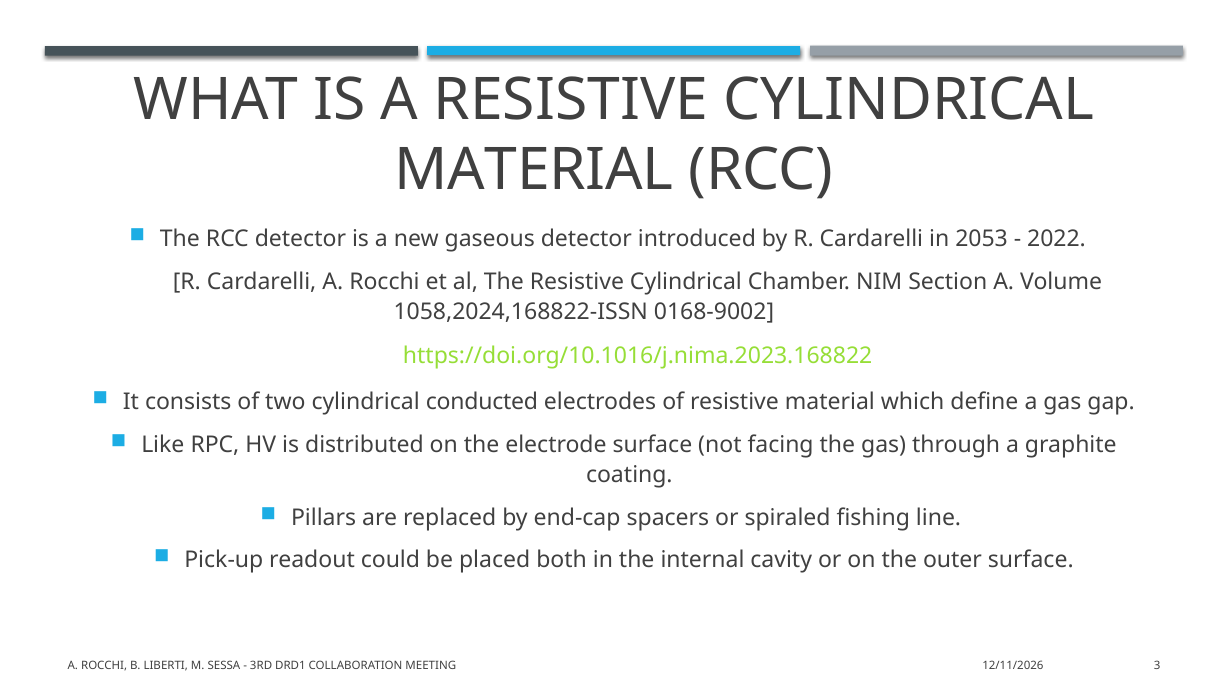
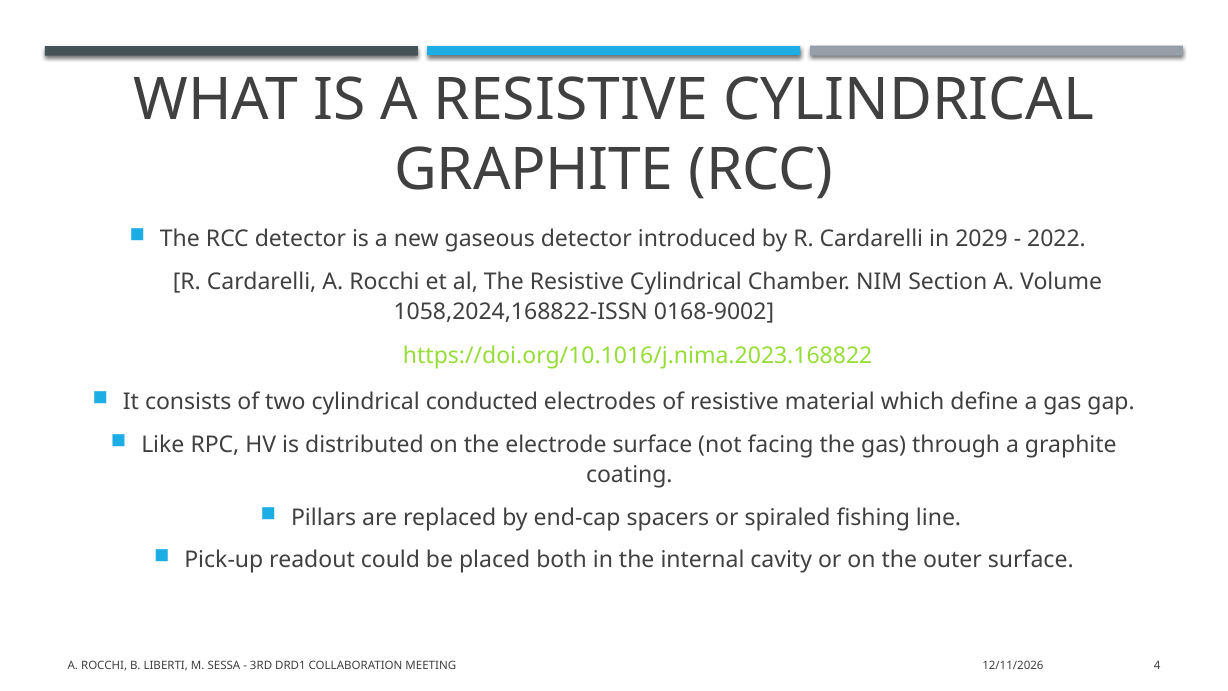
MATERIAL: MATERIAL -> GRAPHITE (534, 170)
2053: 2053 -> 2029 (982, 239)
3: 3 -> 4 (1157, 665)
